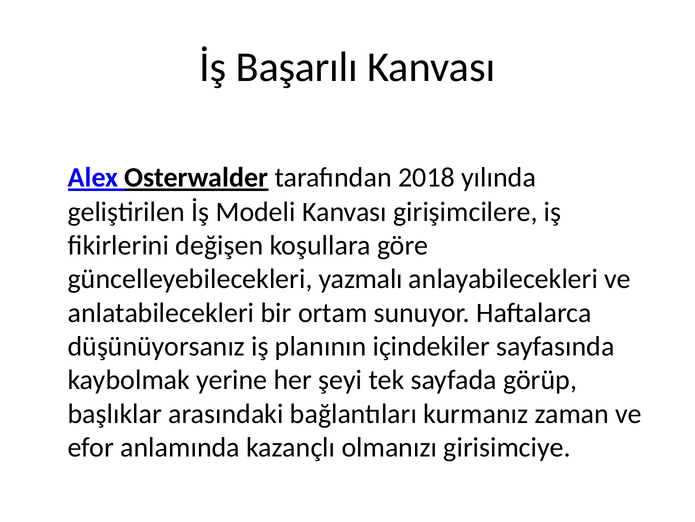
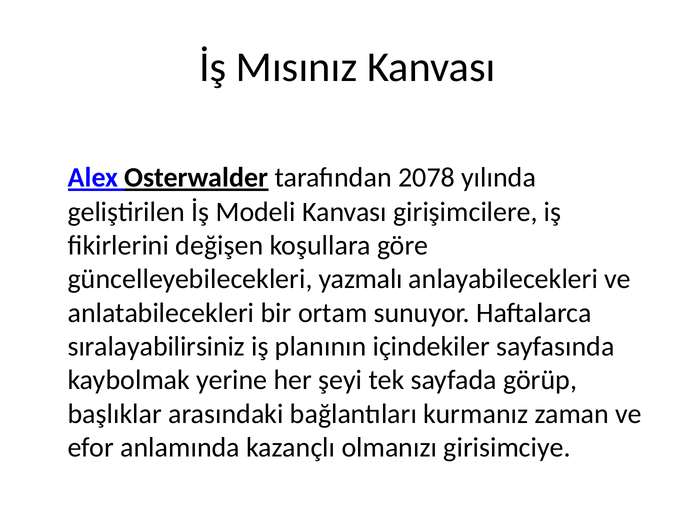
Başarılı: Başarılı -> Mısınız (297, 67)
2018: 2018 -> 2078 (427, 177)
düşünüyorsanız: düşünüyorsanız -> sıralayabilirsiniz (156, 346)
